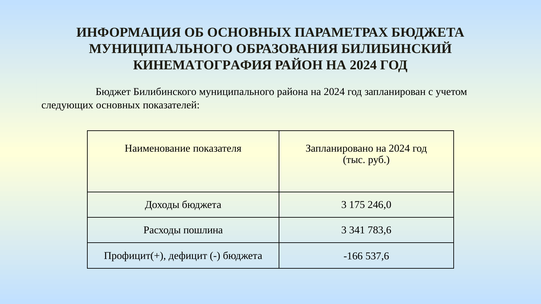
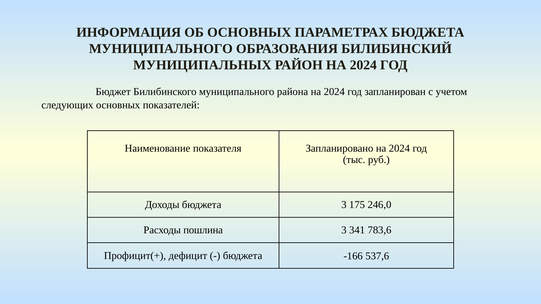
КИНЕМАТОГРАФИЯ: КИНЕМАТОГРАФИЯ -> МУНИЦИПАЛЬНЫХ (202, 65)
